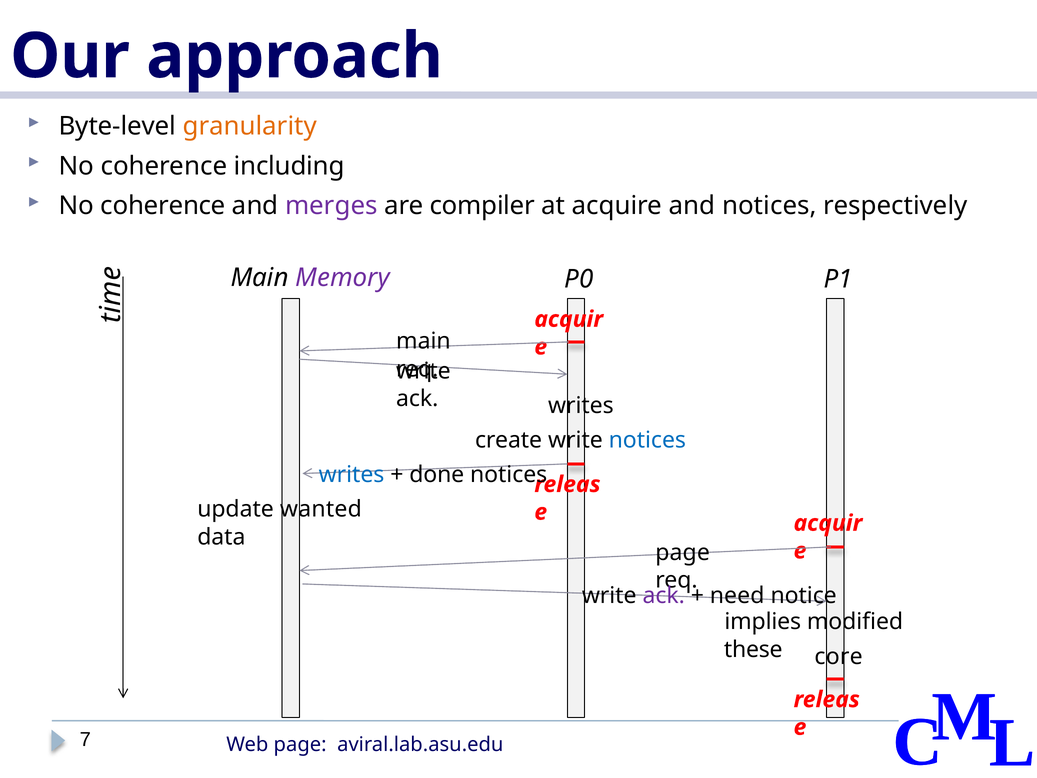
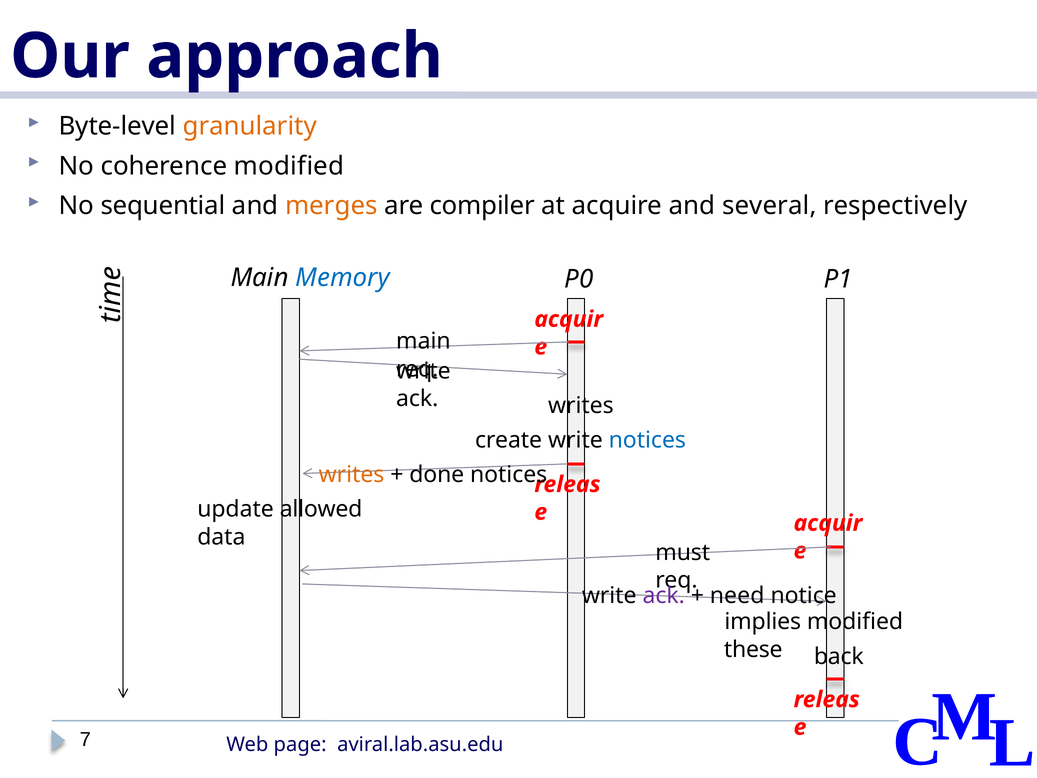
coherence including: including -> modified (289, 166)
coherence: coherence -> sequential (163, 206)
merges colour: purple -> orange (331, 206)
and notices: notices -> several (769, 206)
Memory colour: purple -> blue (343, 278)
writes colour: blue -> orange (352, 475)
wanted: wanted -> allowed (321, 509)
page: page -> must (683, 552)
core: core -> back (839, 656)
